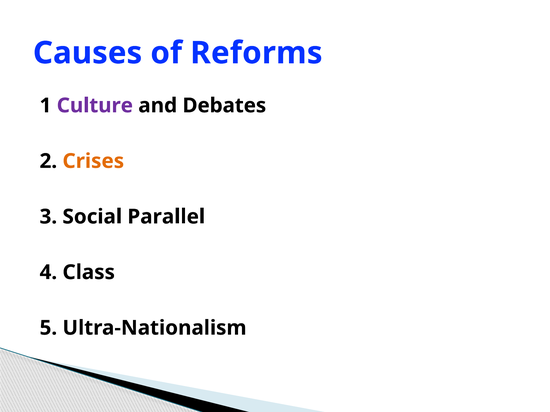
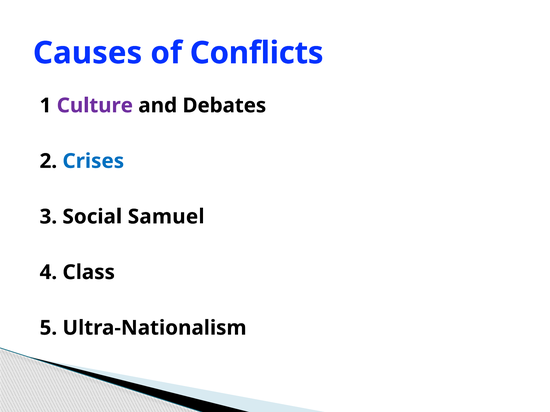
Reforms: Reforms -> Conflicts (257, 53)
Crises colour: orange -> blue (93, 161)
Parallel: Parallel -> Samuel (166, 217)
